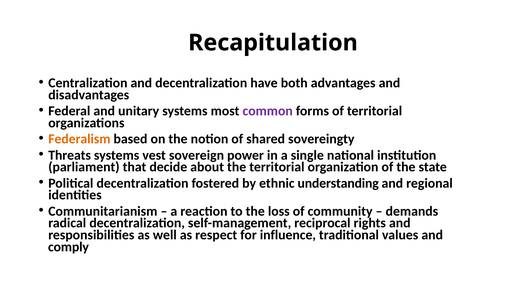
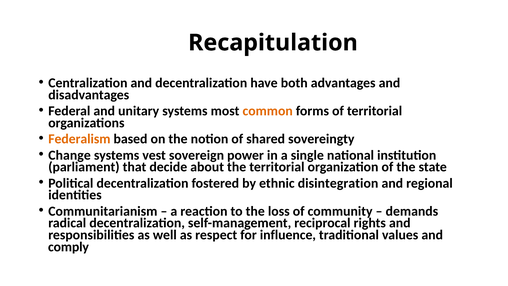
common colour: purple -> orange (268, 111)
Threats: Threats -> Change (70, 155)
understanding: understanding -> disintegration (338, 183)
